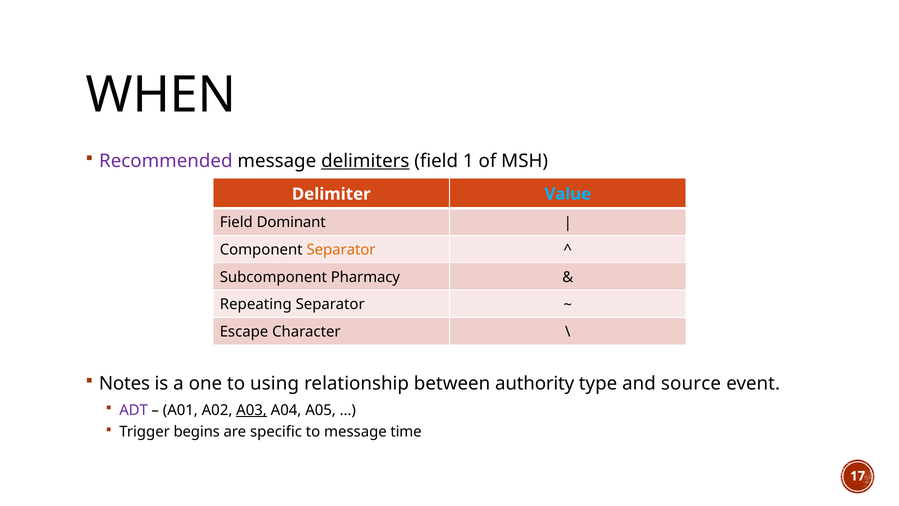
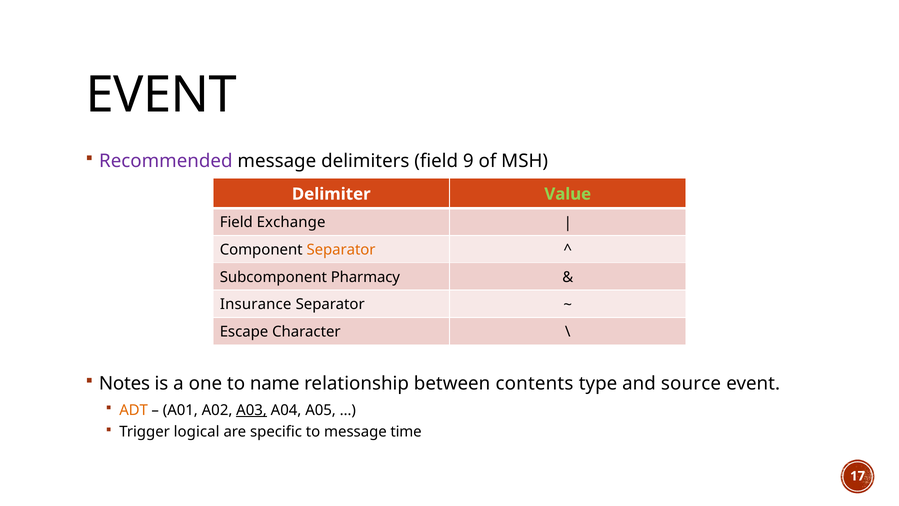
WHEN: WHEN -> EVENT (161, 95)
delimiters underline: present -> none (365, 161)
1: 1 -> 9 (468, 161)
Value colour: light blue -> light green (568, 194)
Dominant: Dominant -> Exchange (291, 222)
Repeating: Repeating -> Insurance (256, 304)
using: using -> name (275, 383)
authority: authority -> contents (534, 383)
ADT colour: purple -> orange (134, 410)
begins: begins -> logical (197, 432)
